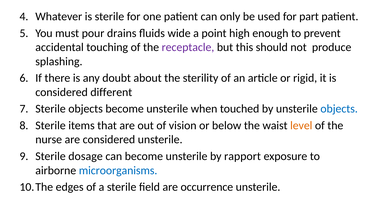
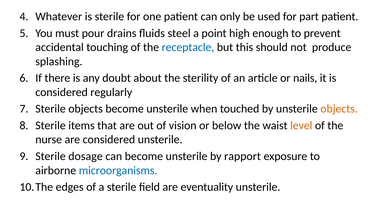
wide: wide -> steel (179, 33)
receptacle colour: purple -> blue (188, 47)
rigid: rigid -> nails (305, 78)
different: different -> regularly (111, 92)
objects colour: blue -> orange (339, 109)
occurrence: occurrence -> eventuality (207, 187)
